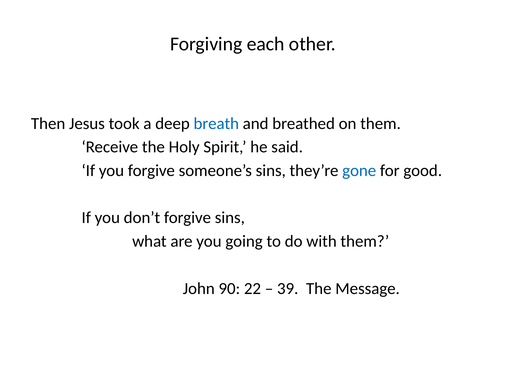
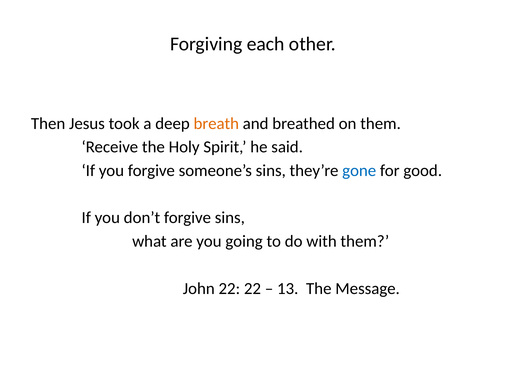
breath colour: blue -> orange (216, 124)
John 90: 90 -> 22 (229, 289)
39: 39 -> 13 (288, 289)
